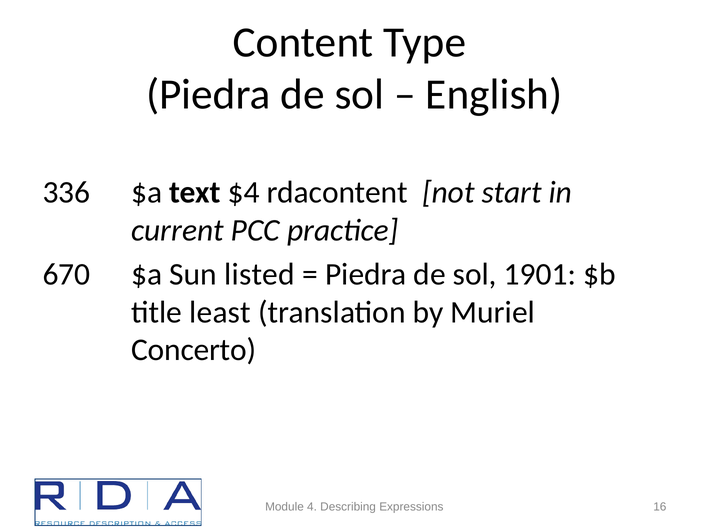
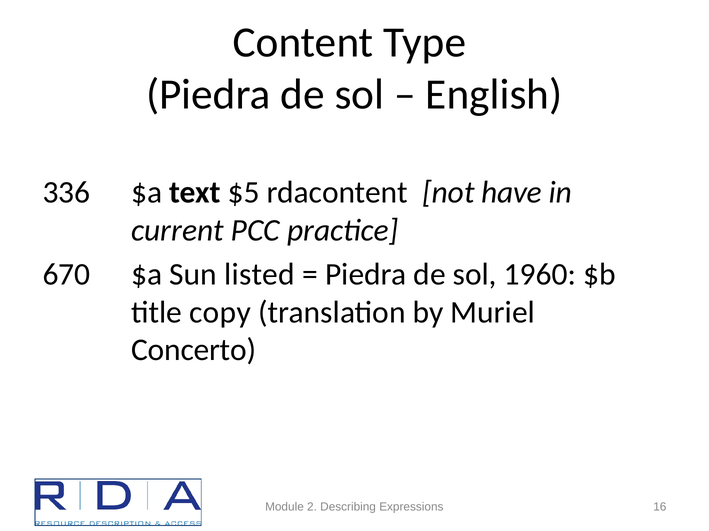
$4: $4 -> $5 (244, 193)
start: start -> have (512, 193)
1901: 1901 -> 1960 (540, 275)
least: least -> copy (220, 313)
4: 4 -> 2 (312, 508)
